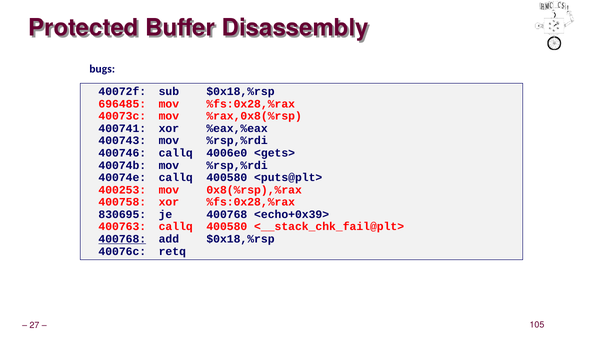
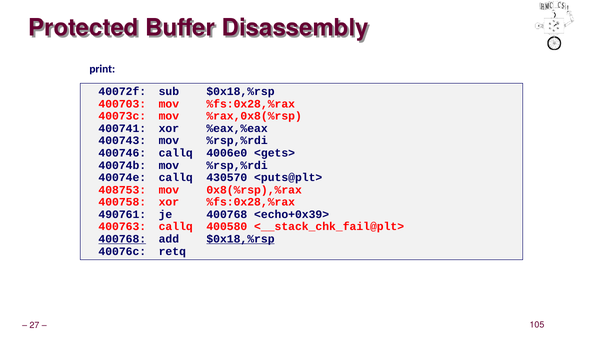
bugs: bugs -> print (102, 69)
696485: 696485 -> 400703 (122, 104)
40074e callq 400580: 400580 -> 430570 (227, 178)
400253: 400253 -> 408753 (122, 190)
830695: 830695 -> 490761 (122, 214)
$0x18,%rsp underline: none -> present (240, 239)
